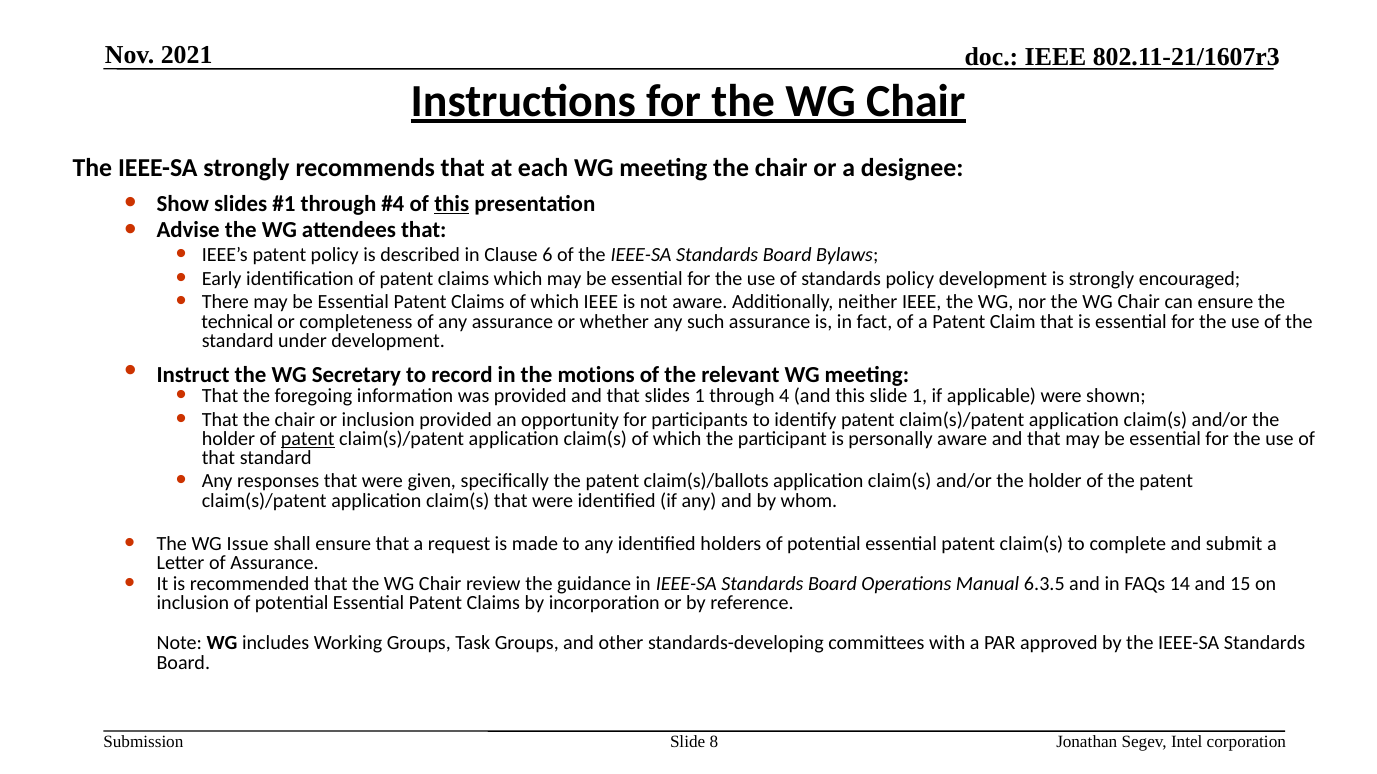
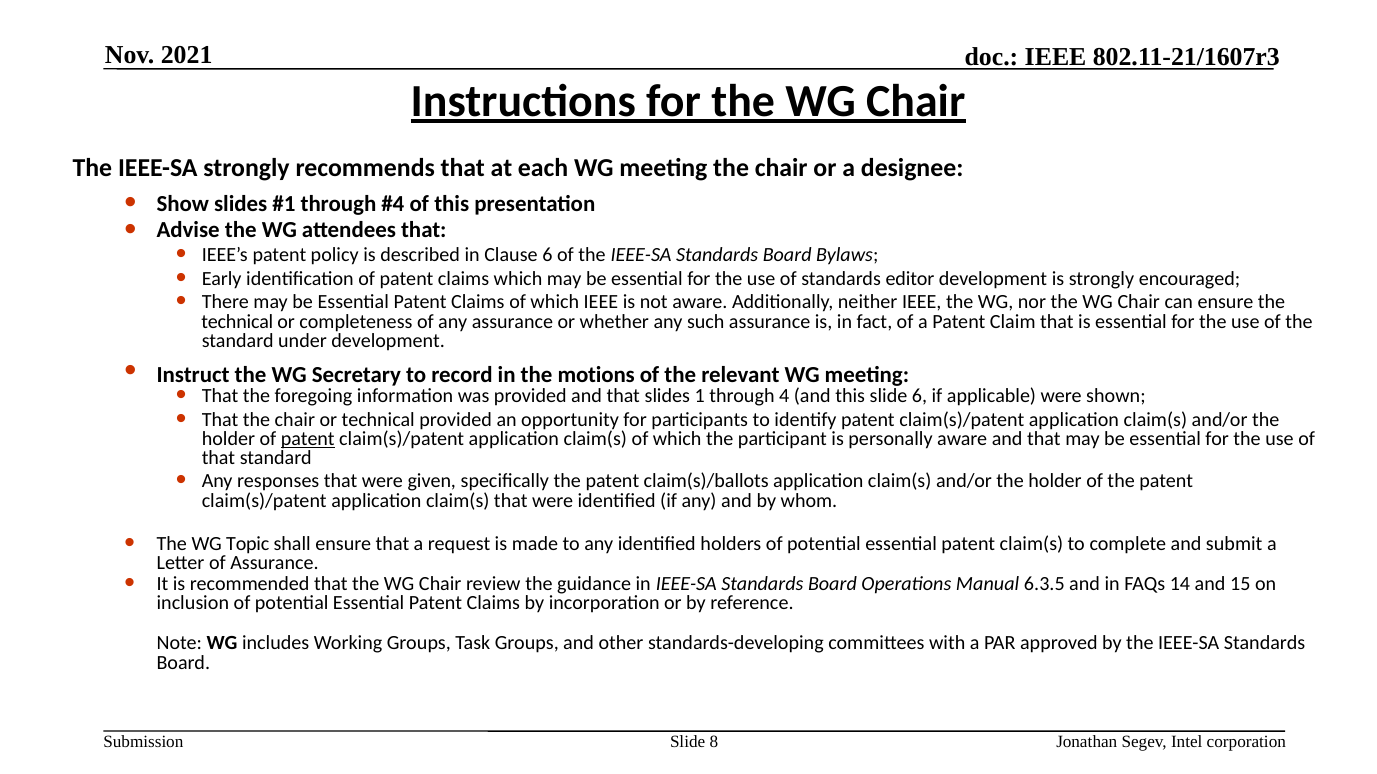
this underline: present -> none (452, 204)
standards policy: policy -> editor (910, 279)
slide 1: 1 -> 6 (919, 396)
or inclusion: inclusion -> technical (378, 420)
Issue: Issue -> Topic (248, 544)
